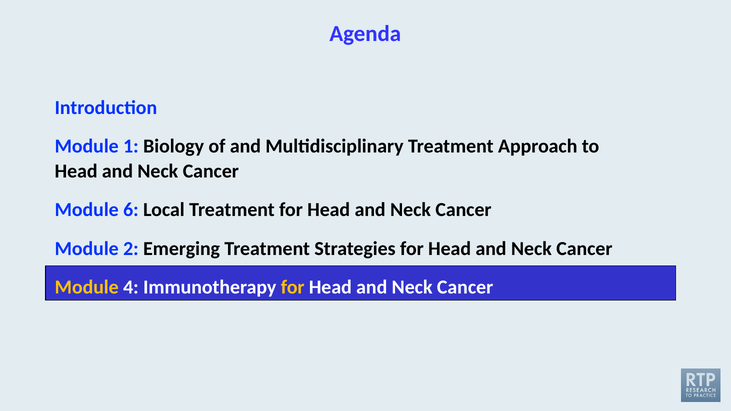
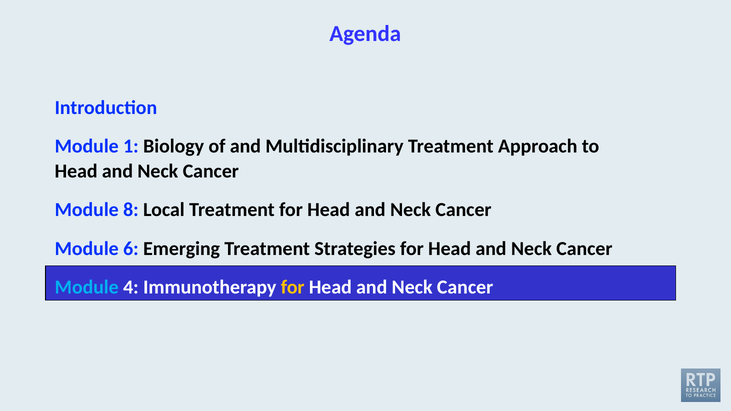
6: 6 -> 8 (131, 210)
2: 2 -> 6 (131, 249)
Module colour: yellow -> light blue (87, 287)
